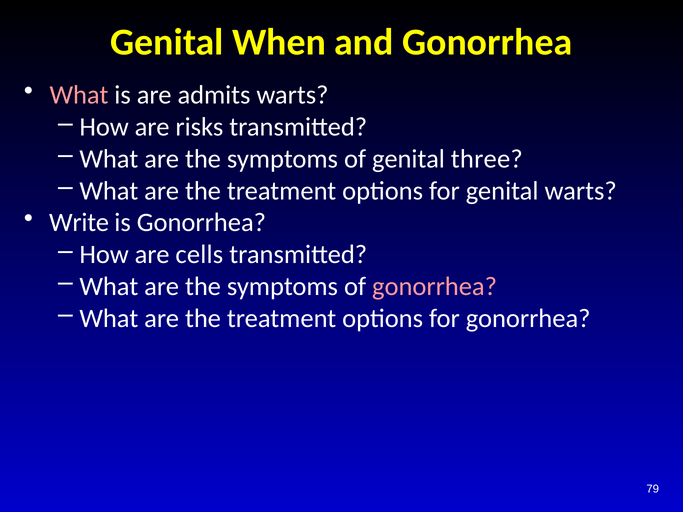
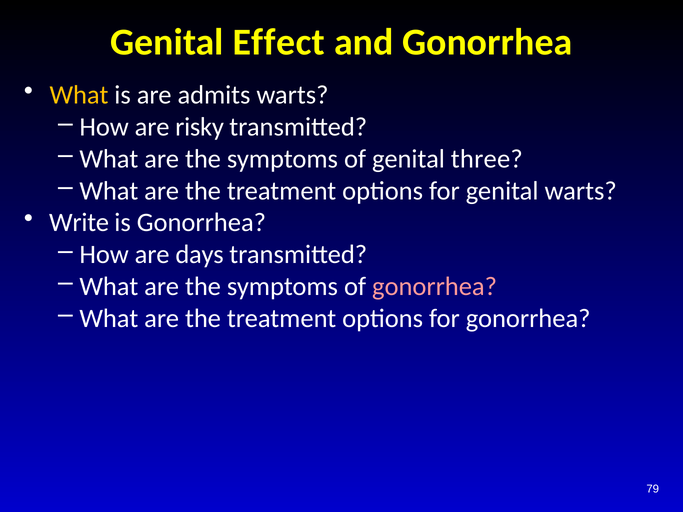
When: When -> Effect (279, 42)
What colour: pink -> yellow (79, 95)
risks: risks -> risky (200, 127)
cells: cells -> days (200, 255)
